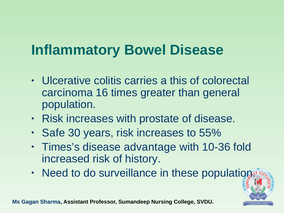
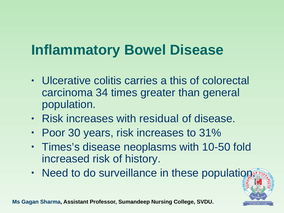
16: 16 -> 34 (102, 93)
prostate: prostate -> residual (159, 119)
Safe: Safe -> Poor (54, 133)
55%: 55% -> 31% (210, 133)
advantage: advantage -> neoplasms (150, 147)
10-36: 10-36 -> 10-50 (216, 147)
